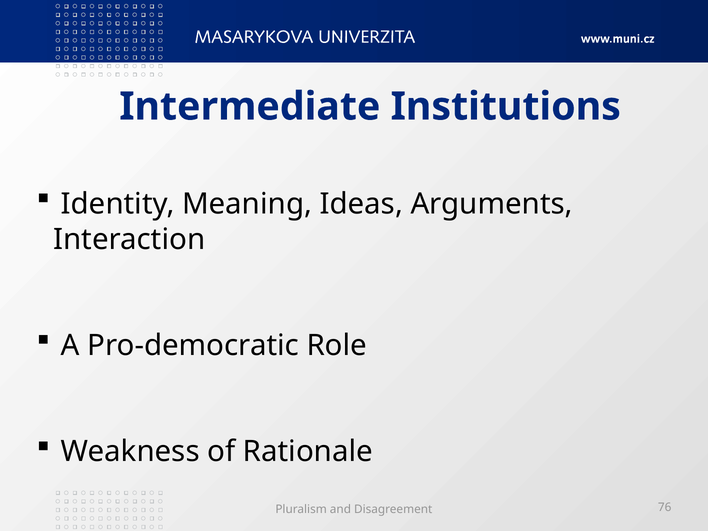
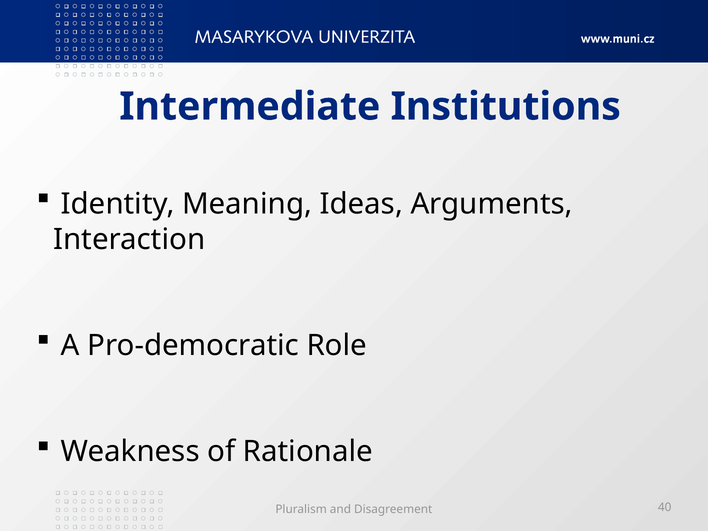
76: 76 -> 40 (665, 507)
